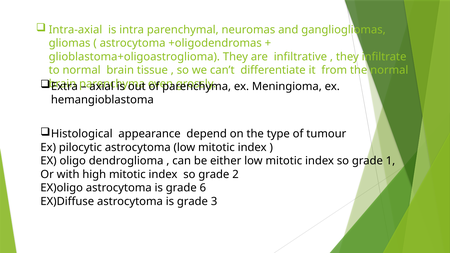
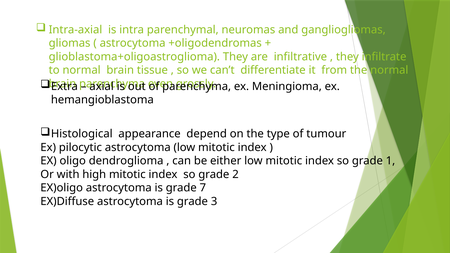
6: 6 -> 7 (203, 188)
